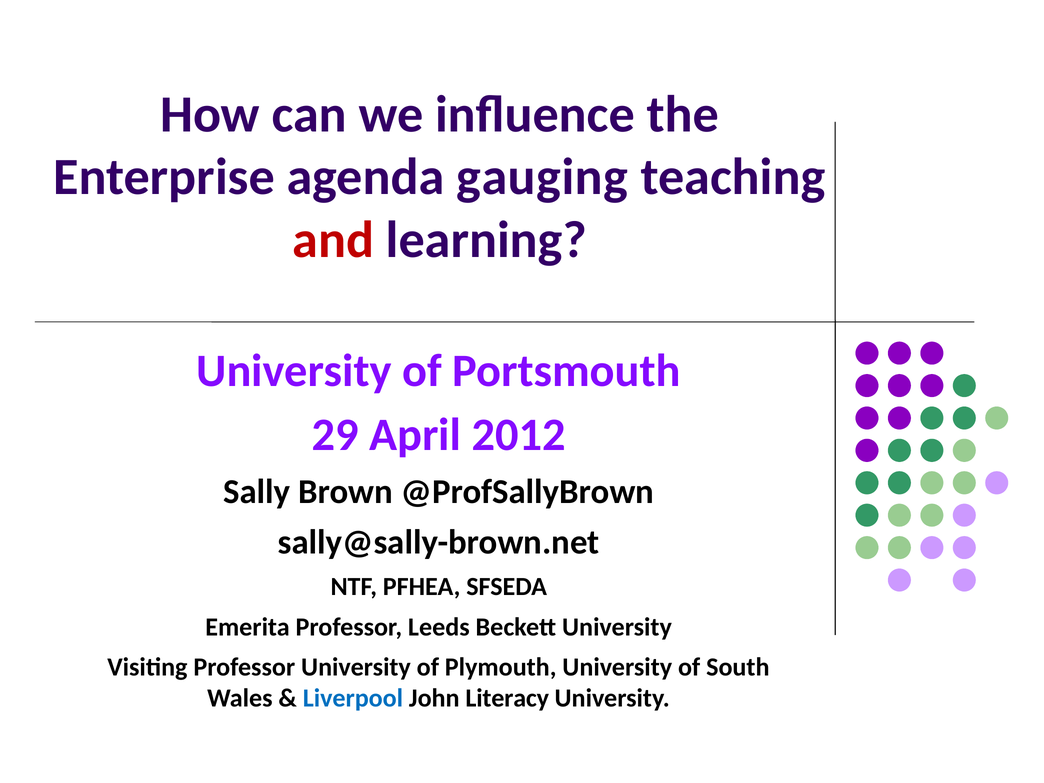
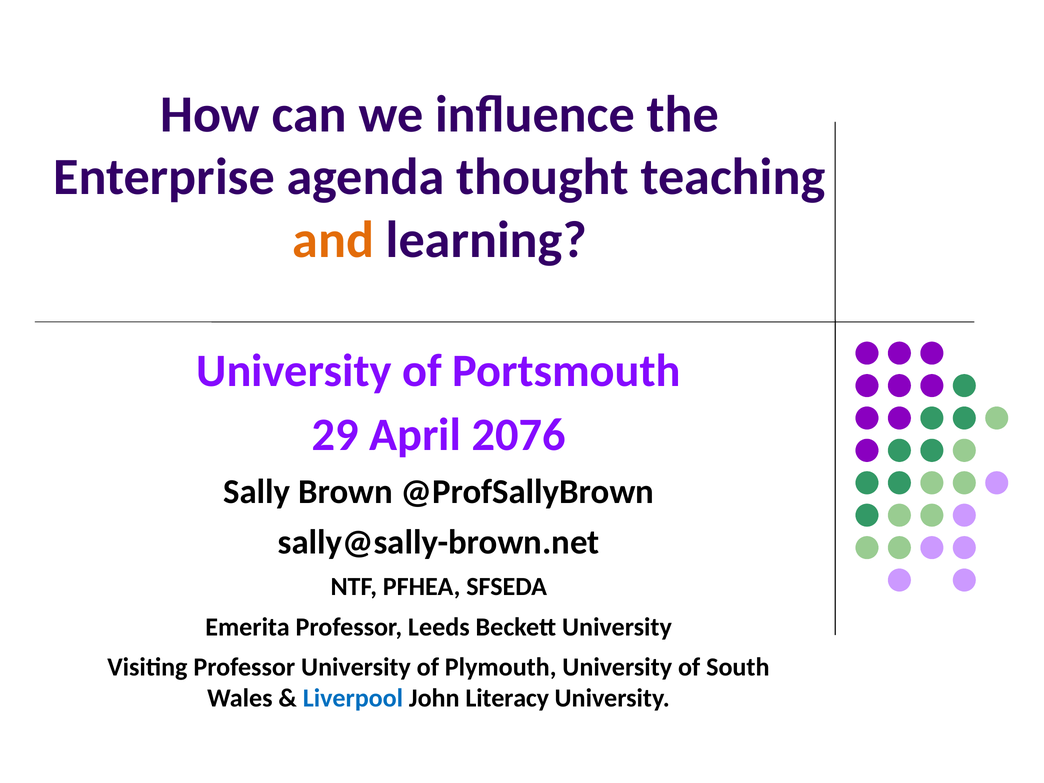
gauging: gauging -> thought (543, 177)
and colour: red -> orange (333, 240)
2012: 2012 -> 2076 (519, 435)
